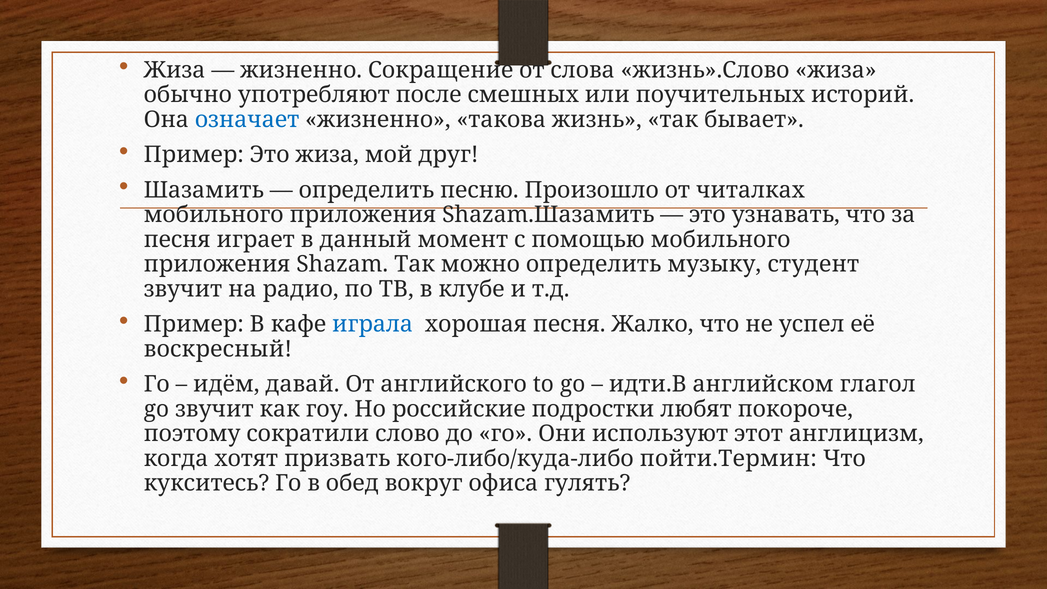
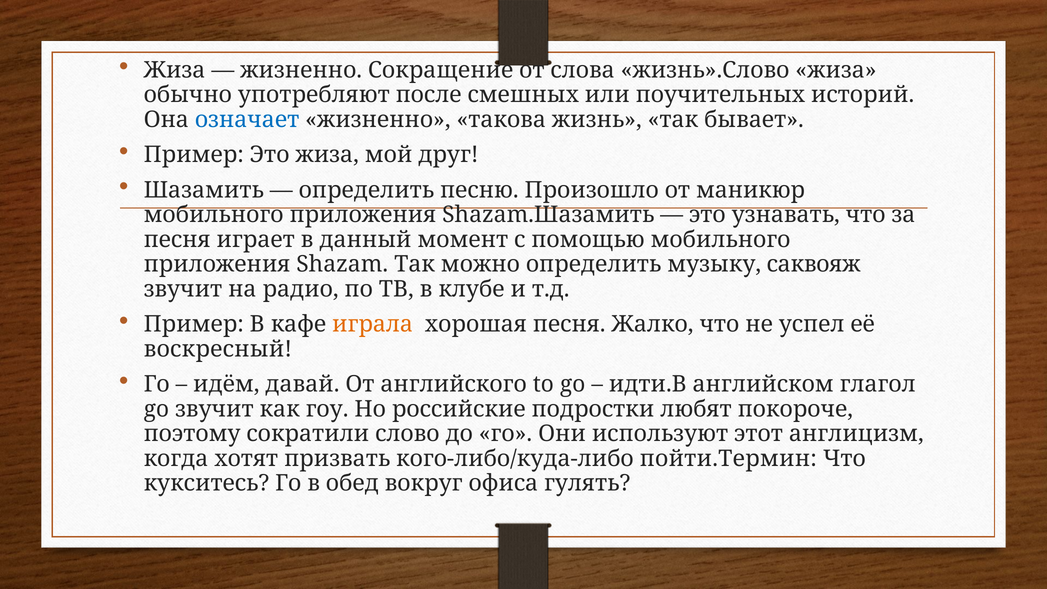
читалках: читалках -> маникюр (751, 190)
студент: студент -> саквояж (814, 264)
играла colour: blue -> orange (373, 324)
